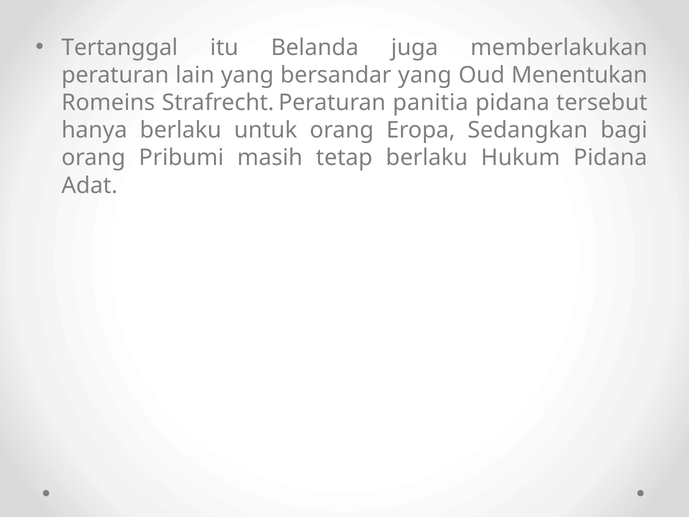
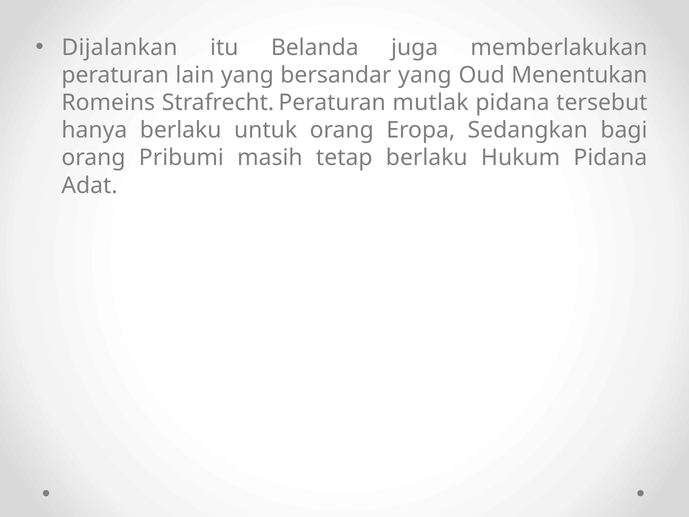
Tertanggal: Tertanggal -> Dijalankan (119, 48)
panitia: panitia -> mutlak (431, 103)
